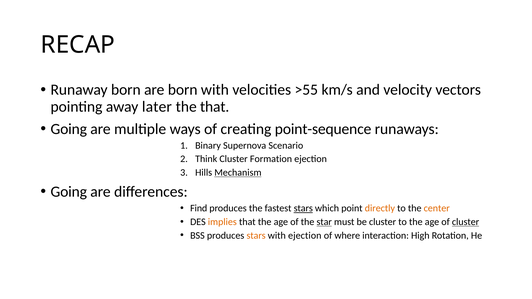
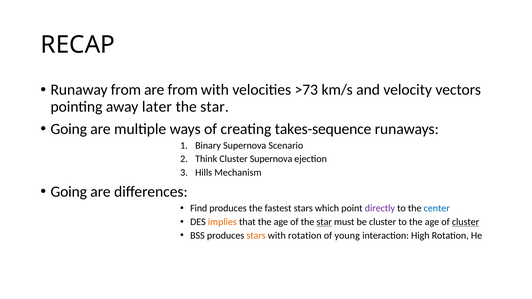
Runaway born: born -> from (126, 90)
are born: born -> from (183, 90)
>55: >55 -> >73 (306, 90)
that: that -> star (215, 107)
point-sequence: point-sequence -> takes-sequence (323, 129)
Cluster Formation: Formation -> Supernova (271, 159)
Mechanism underline: present -> none (238, 173)
stars underline: present -> none (303, 209)
directly colour: orange -> purple (380, 209)
center colour: orange -> blue (437, 209)
with ejection: ejection -> rotation (305, 236)
where: where -> young (347, 236)
